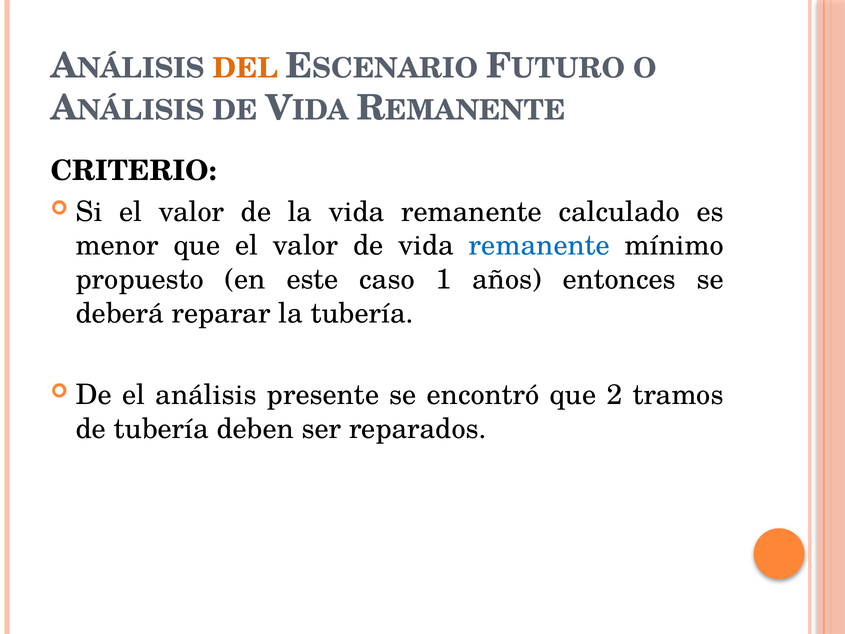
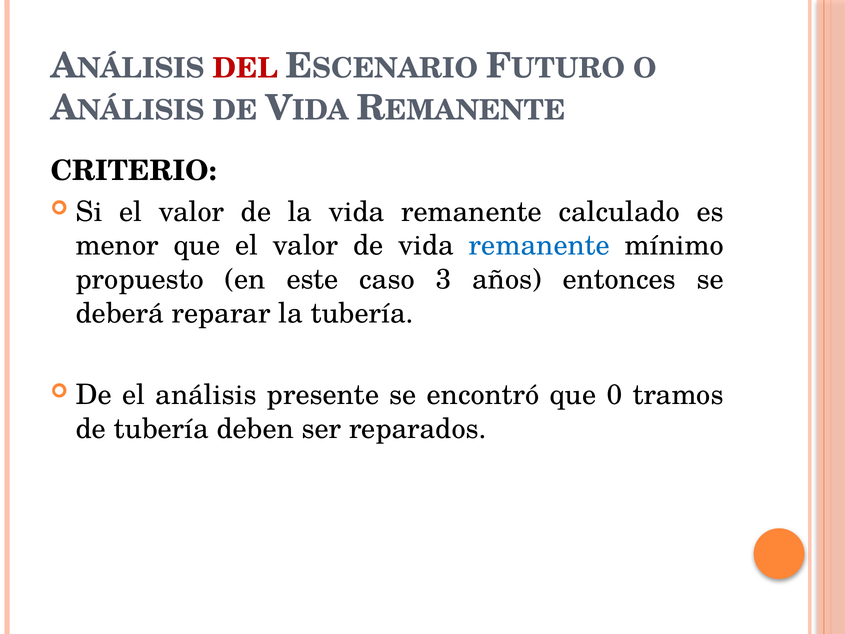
DEL colour: orange -> red (245, 68)
1: 1 -> 3 (443, 279)
2: 2 -> 0 (614, 395)
